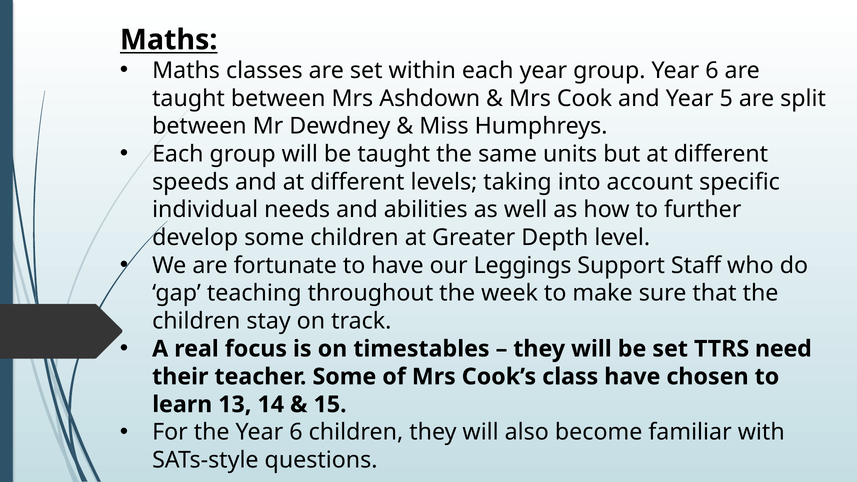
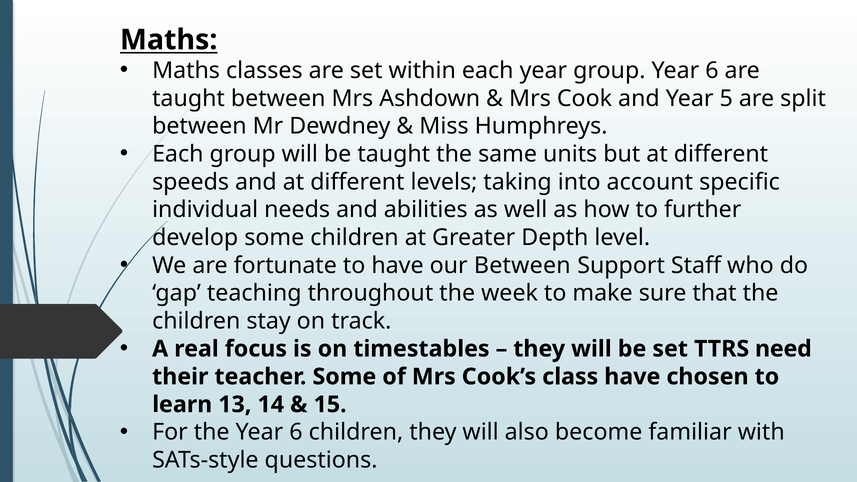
our Leggings: Leggings -> Between (522, 265)
